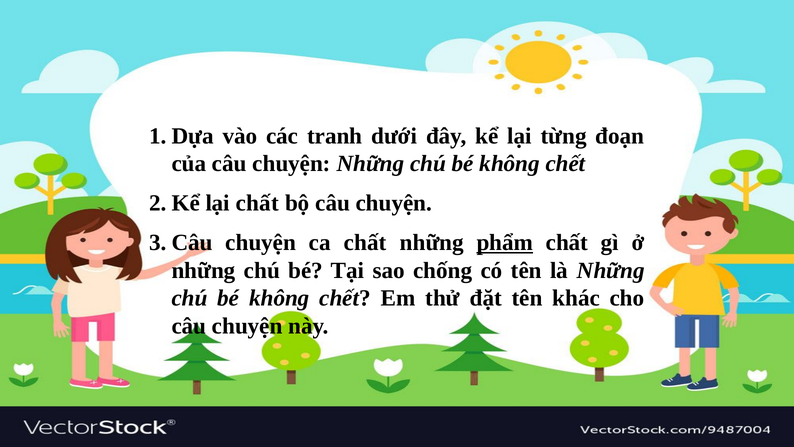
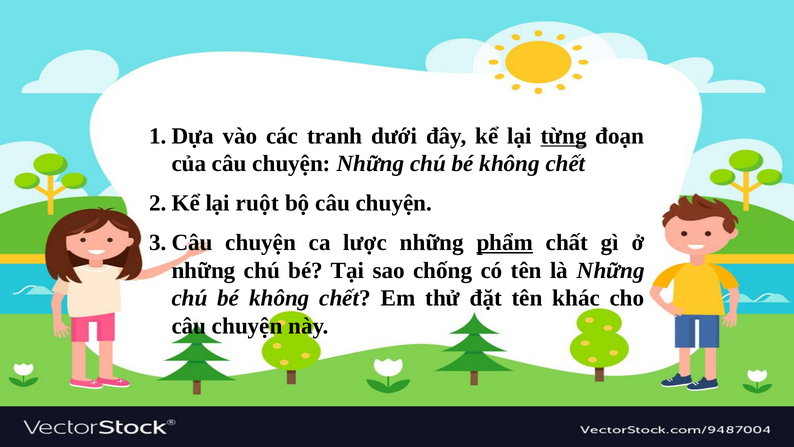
từng underline: none -> present (564, 136)
lại chất: chất -> ruột (257, 203)
ca chất: chất -> lược (365, 242)
